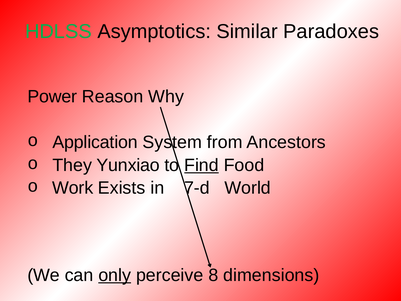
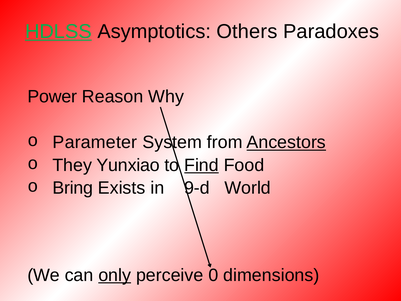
HDLSS underline: none -> present (58, 31)
Similar: Similar -> Others (247, 31)
Application: Application -> Parameter (95, 142)
Ancestors underline: none -> present (286, 142)
Work: Work -> Bring (73, 188)
7-d: 7-d -> 9-d (197, 188)
8: 8 -> 0 (213, 275)
